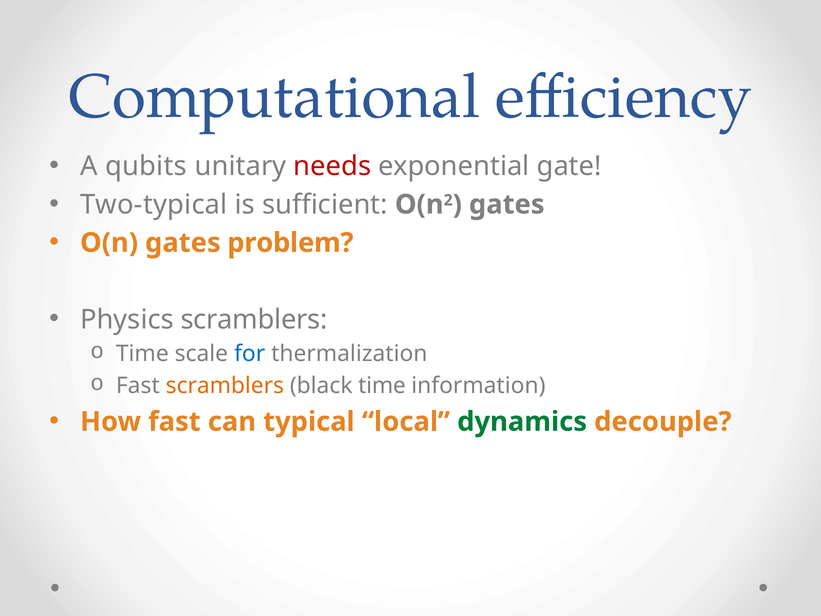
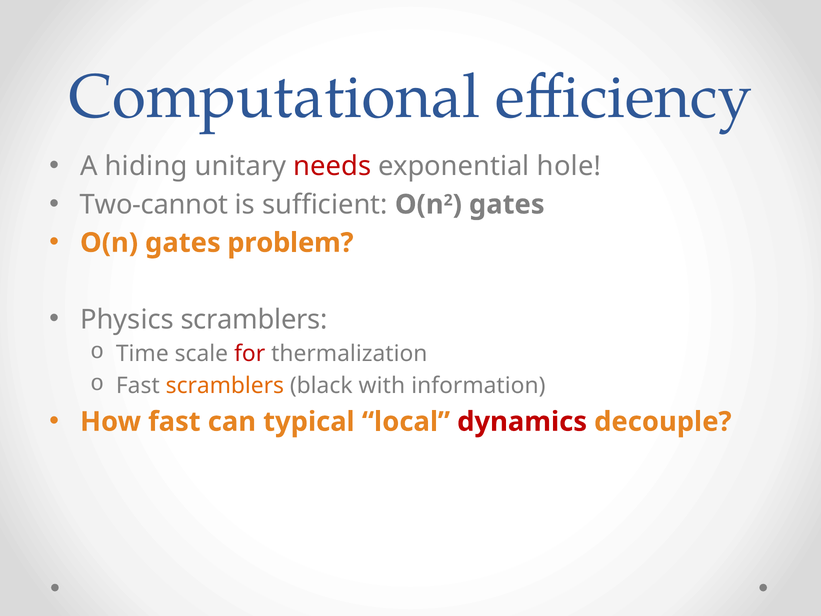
qubits: qubits -> hiding (146, 166)
gate: gate -> hole (569, 166)
Two-typical: Two-typical -> Two-cannot (154, 204)
for colour: blue -> red (250, 354)
black time: time -> with (382, 386)
dynamics colour: green -> red (522, 422)
